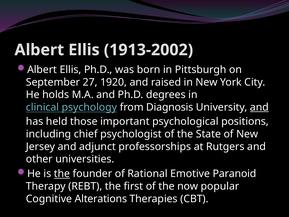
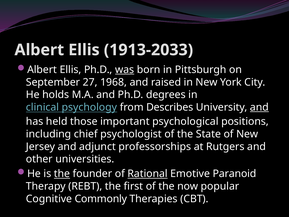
1913-2002: 1913-2002 -> 1913-2033 (148, 50)
was underline: none -> present (125, 70)
1920: 1920 -> 1968 (114, 82)
Diagnosis: Diagnosis -> Describes (170, 107)
Rational underline: none -> present (148, 174)
Alterations: Alterations -> Commonly (101, 199)
